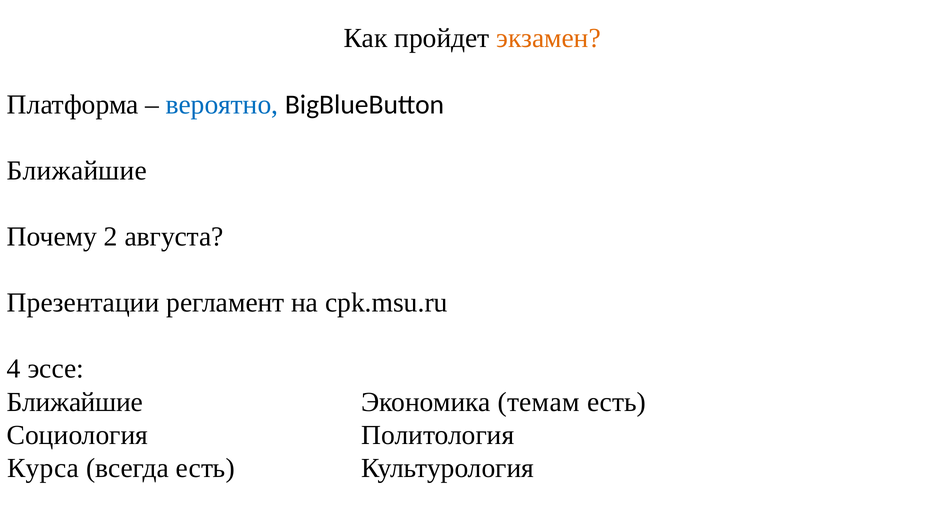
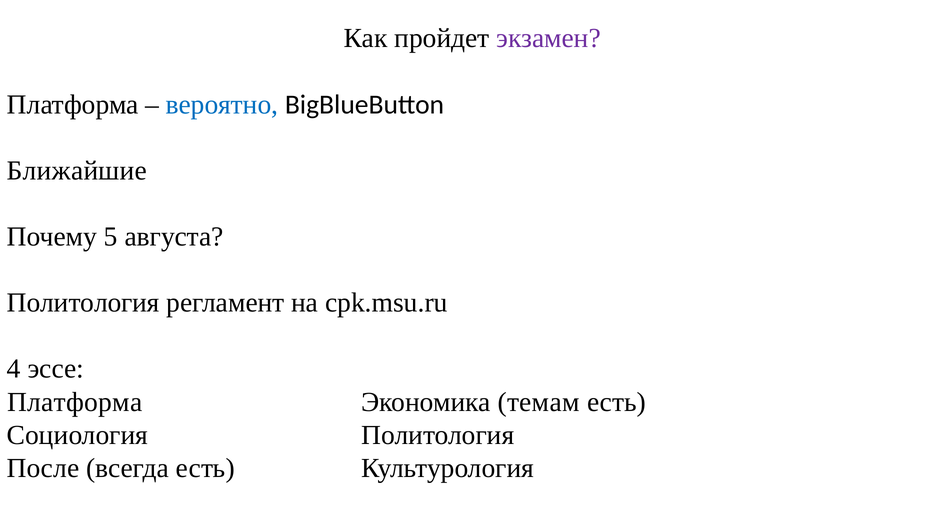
экзамен colour: orange -> purple (549, 38)
2: 2 -> 5 (111, 237)
Презентации: Презентации -> Политология (83, 303)
Ближайшие: Ближайшие -> Платформа (75, 402)
Курса: Курса -> После (43, 469)
